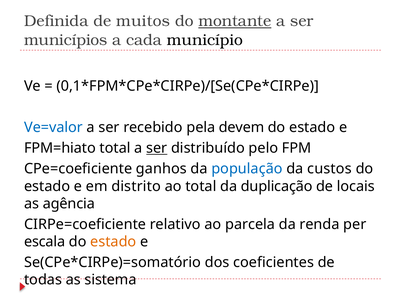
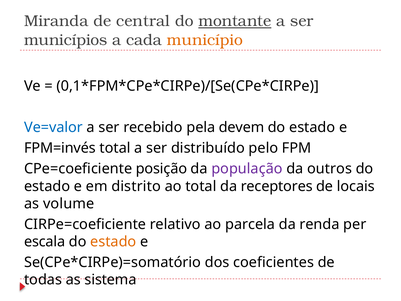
Definida: Definida -> Miranda (56, 21)
muitos: muitos -> central (143, 21)
município colour: black -> orange (205, 40)
FPM=hiato: FPM=hiato -> FPM=invés (60, 148)
ser underline: present -> none (157, 148)
ganhos: ganhos -> posição (161, 169)
população colour: blue -> purple (247, 169)
custos: custos -> outros (330, 169)
duplicação: duplicação -> receptores (277, 186)
agência: agência -> volume (69, 203)
